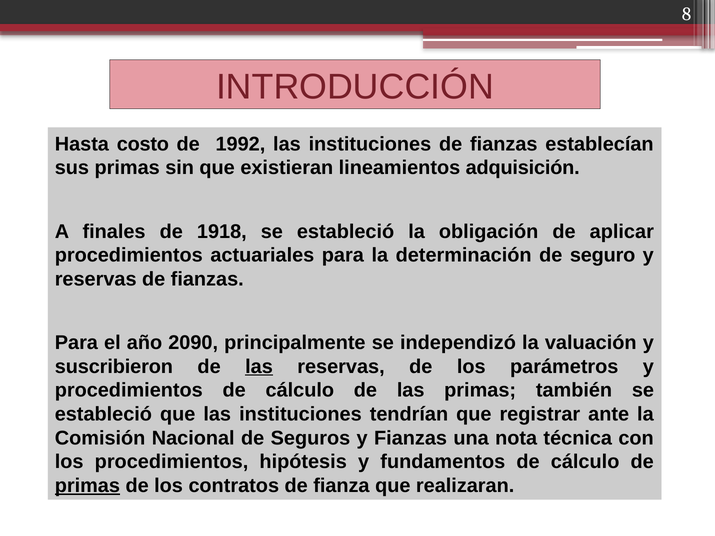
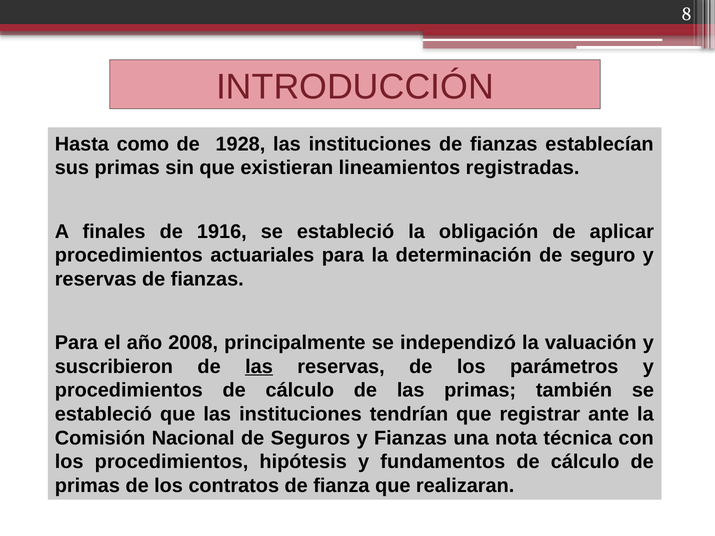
costo: costo -> como (143, 144)
1992: 1992 -> 1928 (240, 144)
adquisición: adquisición -> registradas (523, 168)
1918: 1918 -> 1916 (222, 232)
2090: 2090 -> 2008 (193, 343)
primas underline: present -> none (87, 486)
